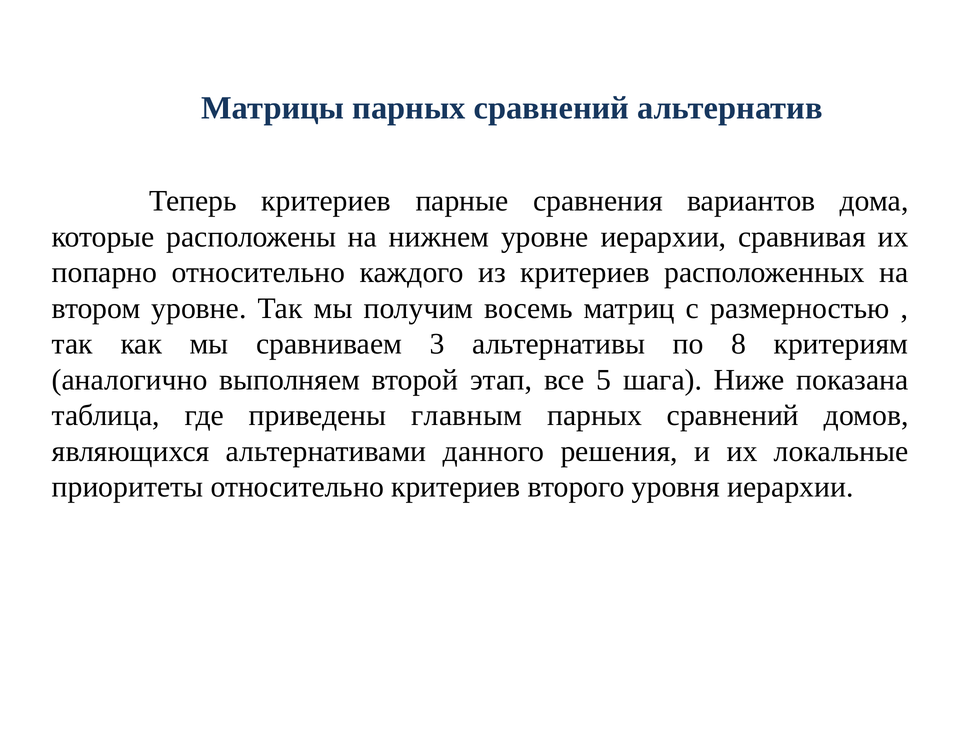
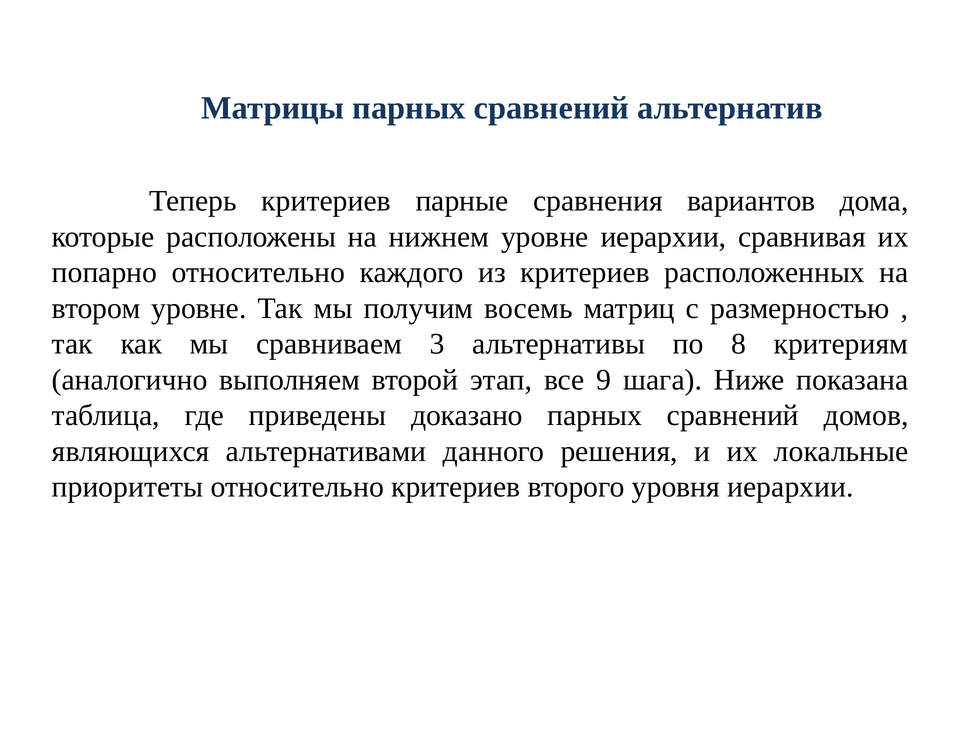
5: 5 -> 9 (604, 380)
главным: главным -> доказано (467, 415)
